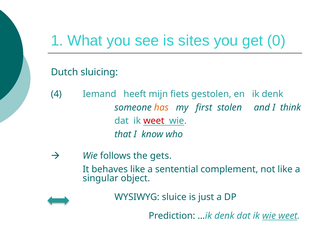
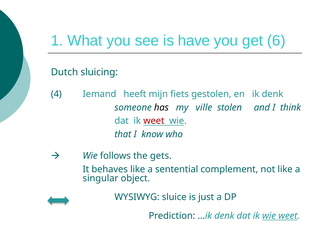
sites: sites -> have (194, 41)
0: 0 -> 6 (276, 41)
has colour: orange -> black (161, 107)
first: first -> ville (204, 107)
